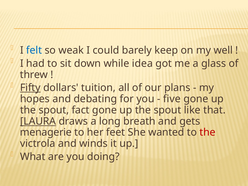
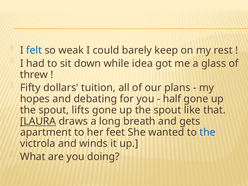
well: well -> rest (223, 50)
Fifty underline: present -> none (30, 88)
five: five -> half (172, 99)
fact: fact -> lifts (81, 110)
menagerie: menagerie -> apartment (46, 132)
the colour: red -> blue (208, 132)
